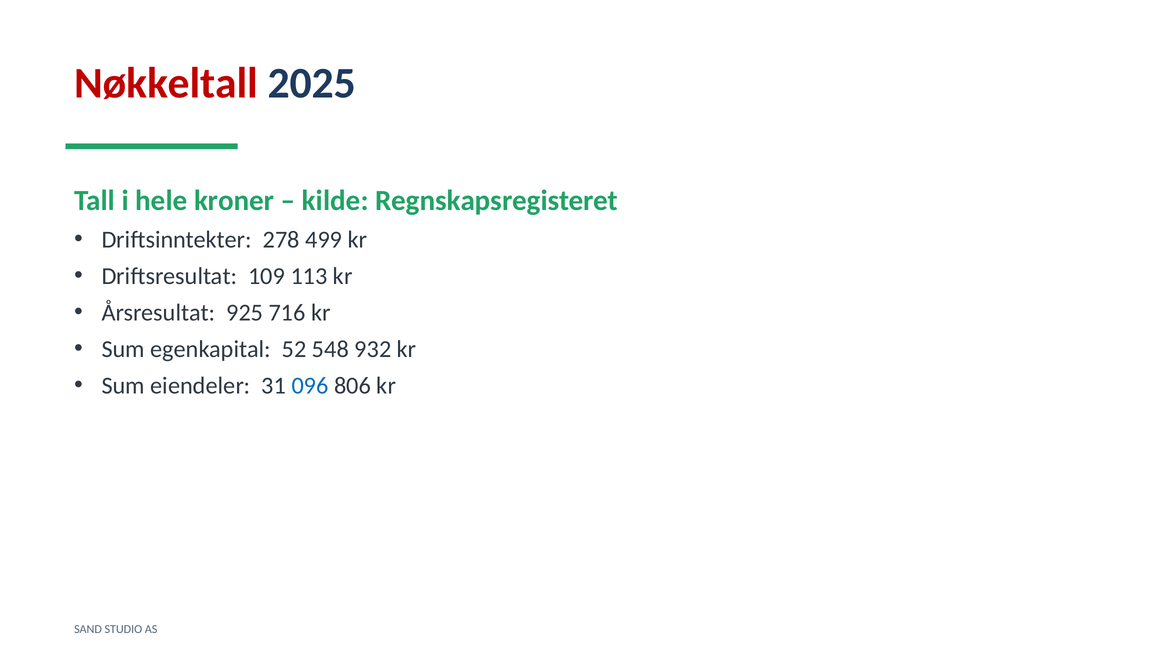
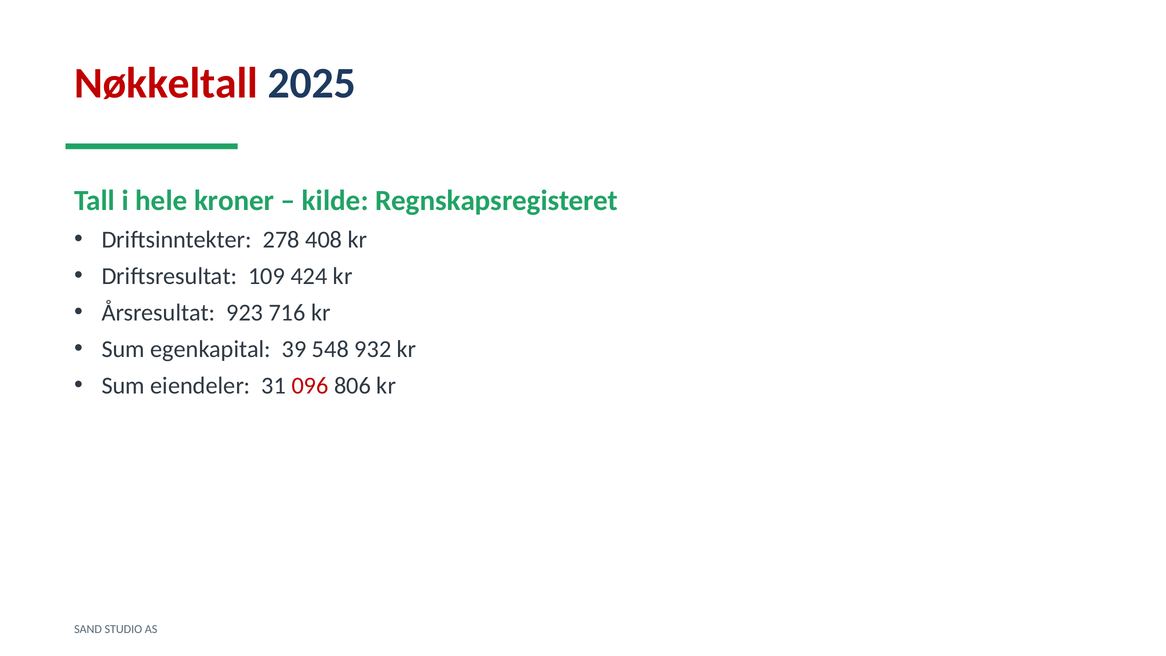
499: 499 -> 408 (324, 240)
113: 113 -> 424 (309, 276)
925: 925 -> 923 (245, 313)
52: 52 -> 39 (294, 349)
096 colour: blue -> red (310, 386)
